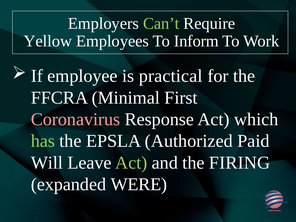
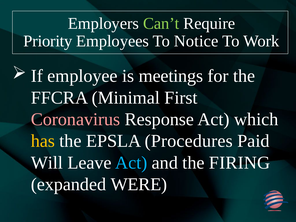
Yellow: Yellow -> Priority (48, 41)
Inform: Inform -> Notice (196, 41)
practical: practical -> meetings (171, 76)
has colour: light green -> yellow (43, 141)
Authorized: Authorized -> Procedures (189, 141)
Act colour: light green -> light blue (131, 163)
